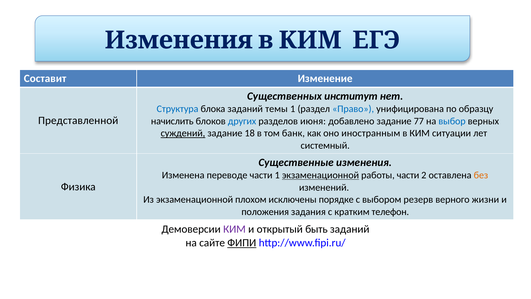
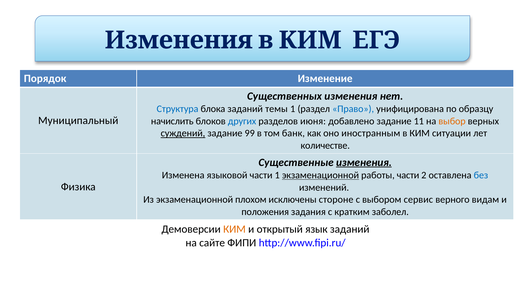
Составит: Составит -> Порядок (45, 79)
Существенных институт: институт -> изменения (351, 96)
Представленной: Представленной -> Муниципальный (78, 120)
77: 77 -> 11 (419, 121)
выбор colour: blue -> orange (452, 121)
18: 18 -> 99 (250, 133)
системный: системный -> количестве (325, 145)
изменения underline: none -> present (364, 162)
переводе: переводе -> языковой (227, 175)
без colour: orange -> blue (481, 175)
порядке: порядке -> стороне (336, 199)
резерв: резерв -> сервис (418, 199)
жизни: жизни -> видам (485, 199)
телефон: телефон -> заболел (390, 212)
КИМ colour: purple -> orange (234, 229)
быть: быть -> язык (316, 229)
ФИПИ underline: present -> none (242, 243)
